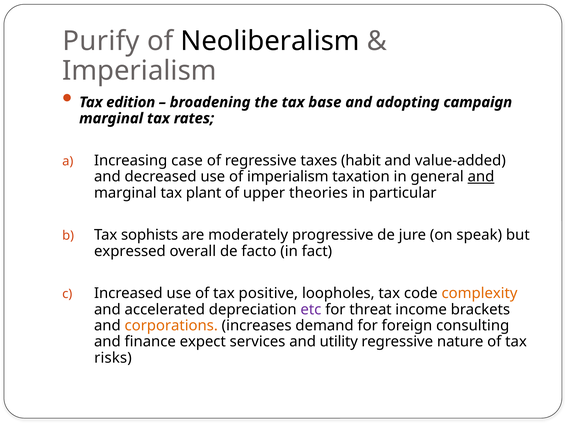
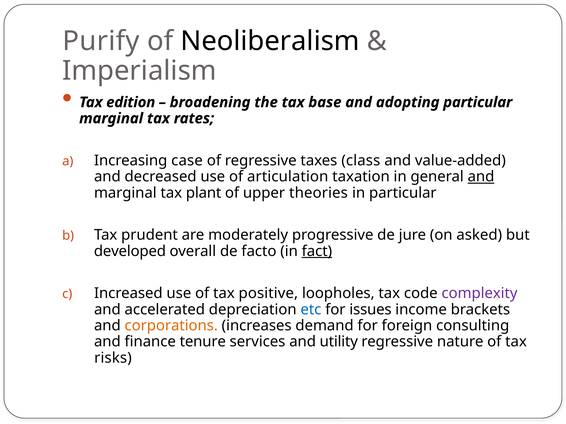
adopting campaign: campaign -> particular (478, 102)
habit: habit -> class (361, 161)
of imperialism: imperialism -> articulation (288, 177)
sophists: sophists -> prudent (150, 235)
speak: speak -> asked (479, 235)
expressed: expressed -> developed (130, 251)
fact underline: none -> present (317, 251)
complexity colour: orange -> purple (480, 294)
etc colour: purple -> blue (311, 310)
threat: threat -> issues (371, 310)
expect: expect -> tenure (203, 342)
